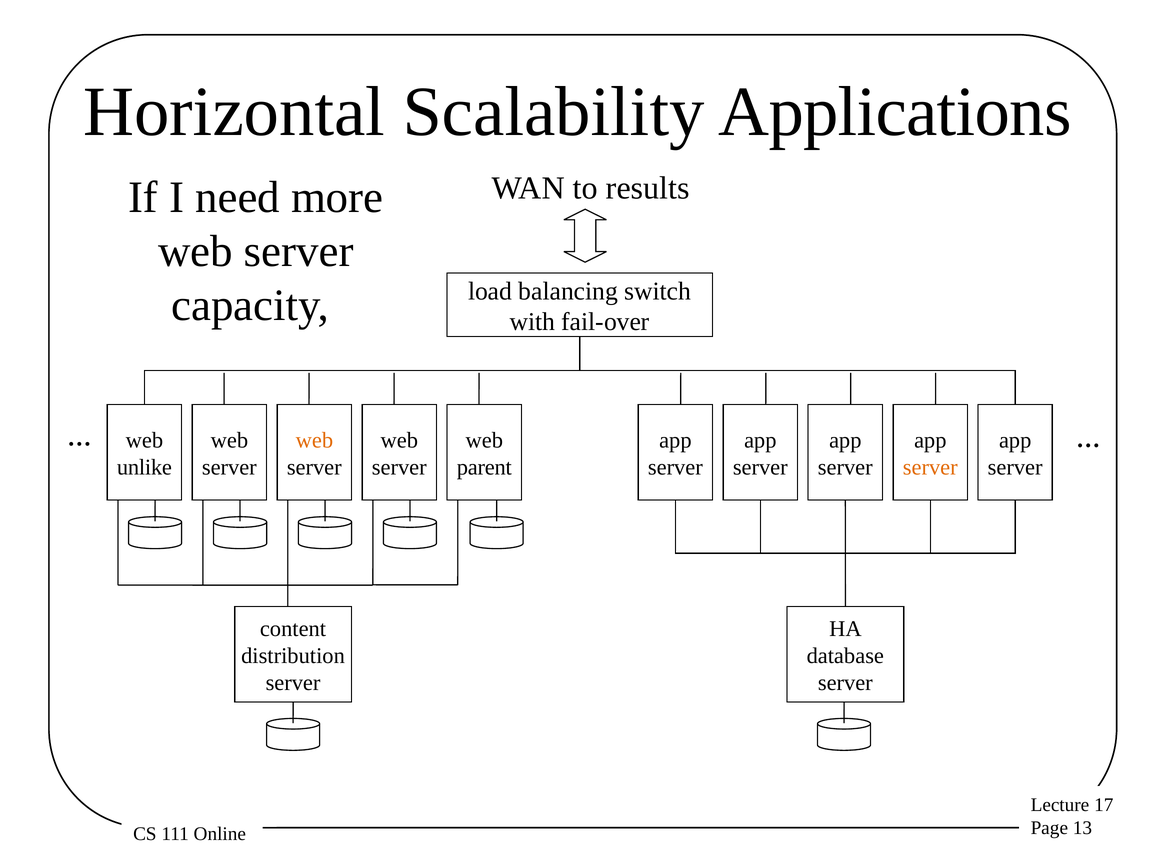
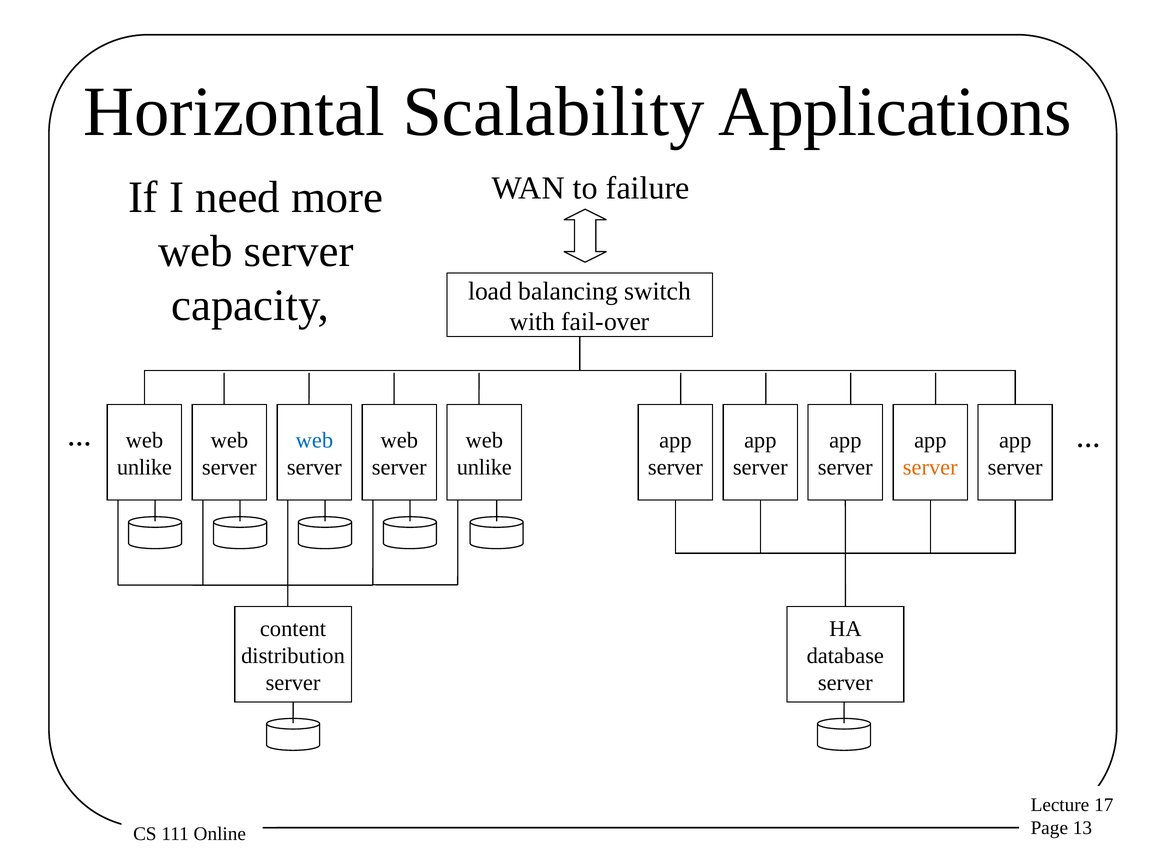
results: results -> failure (648, 188)
web colour: orange -> blue (314, 440)
parent: parent -> unlike (484, 467)
